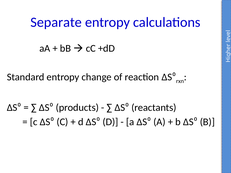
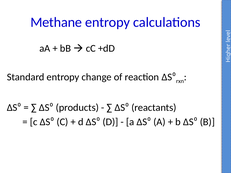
Separate: Separate -> Methane (56, 22)
